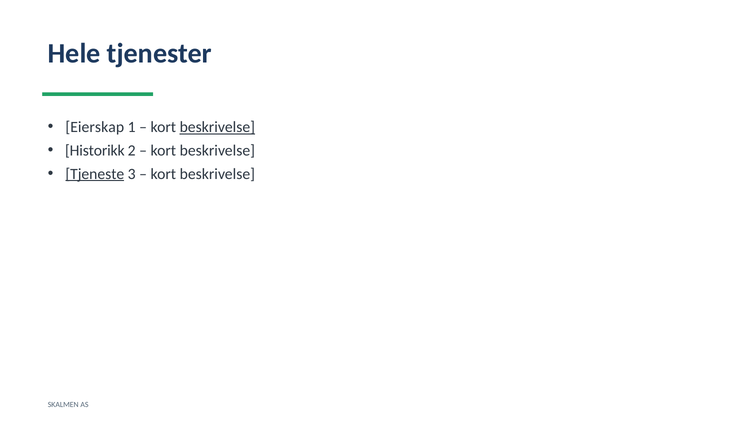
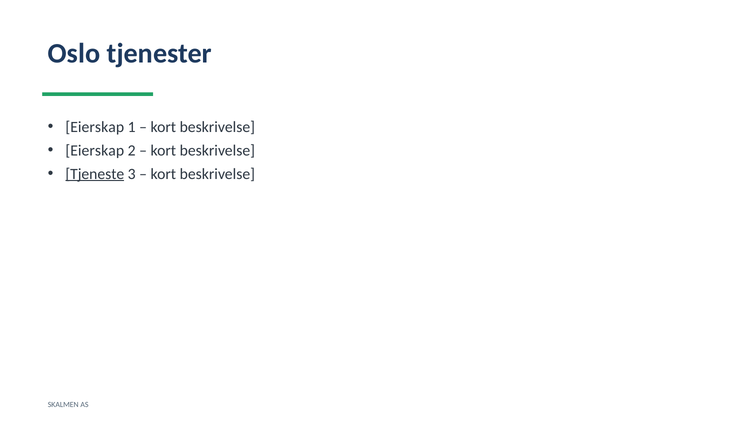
Hele: Hele -> Oslo (74, 54)
beskrivelse underline: present -> none (217, 127)
Historikk: Historikk -> Eierskap (95, 151)
